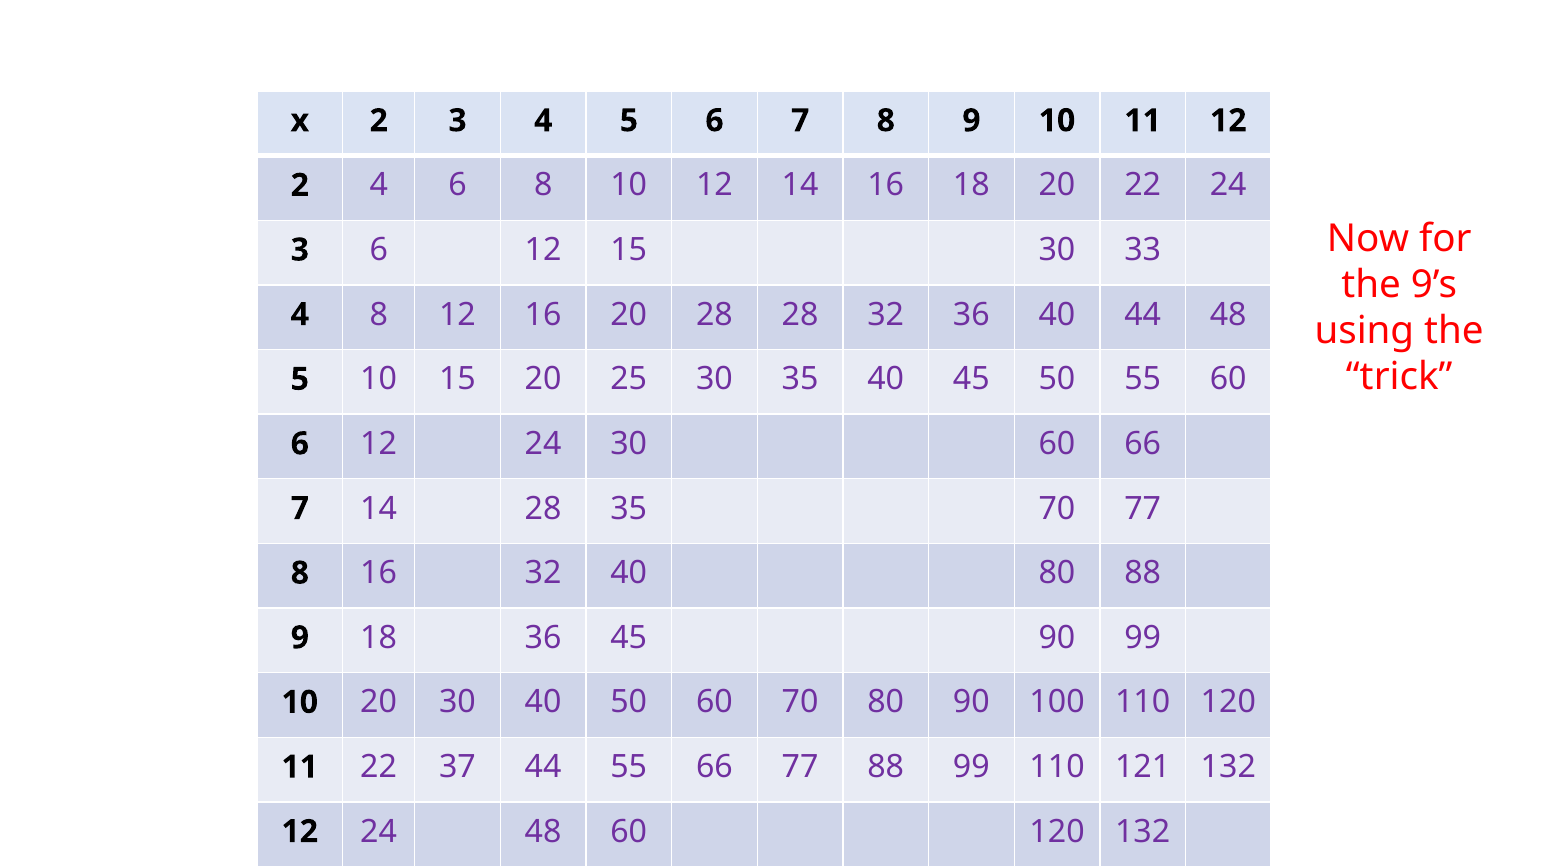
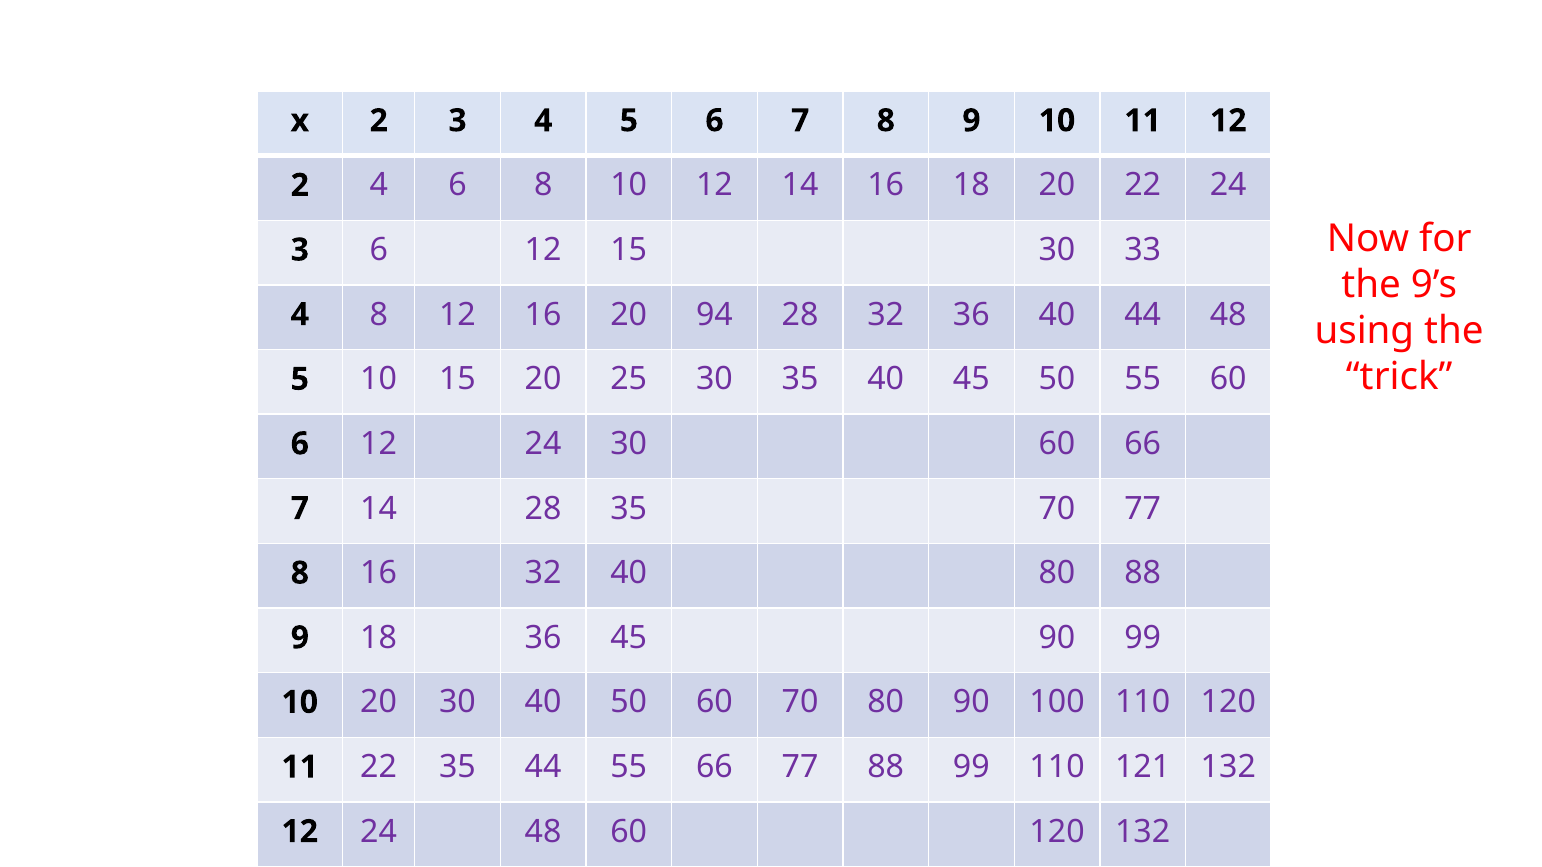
20 28: 28 -> 94 (714, 315)
22 37: 37 -> 35 (457, 767)
